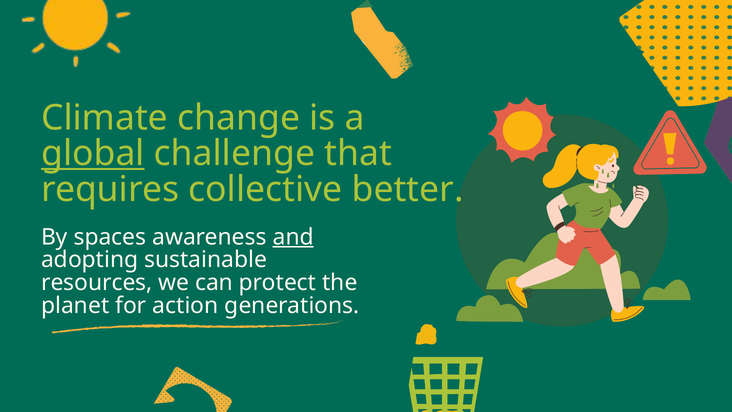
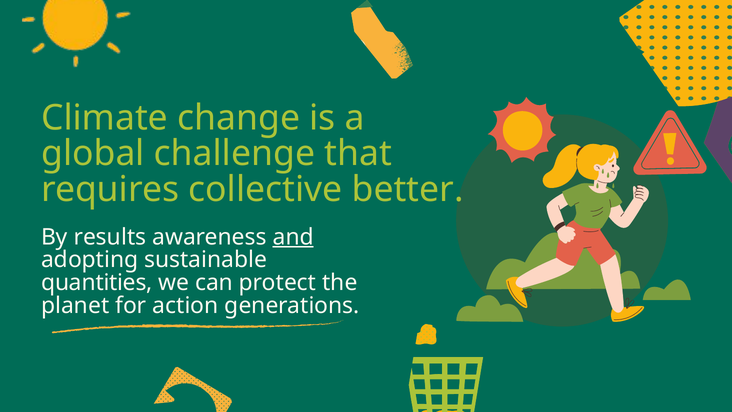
global underline: present -> none (93, 154)
spaces: spaces -> results (110, 237)
resources: resources -> quantities (97, 283)
